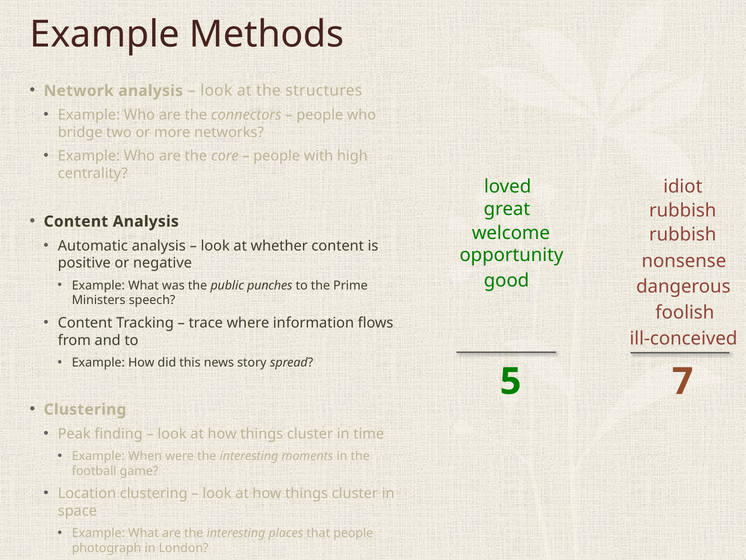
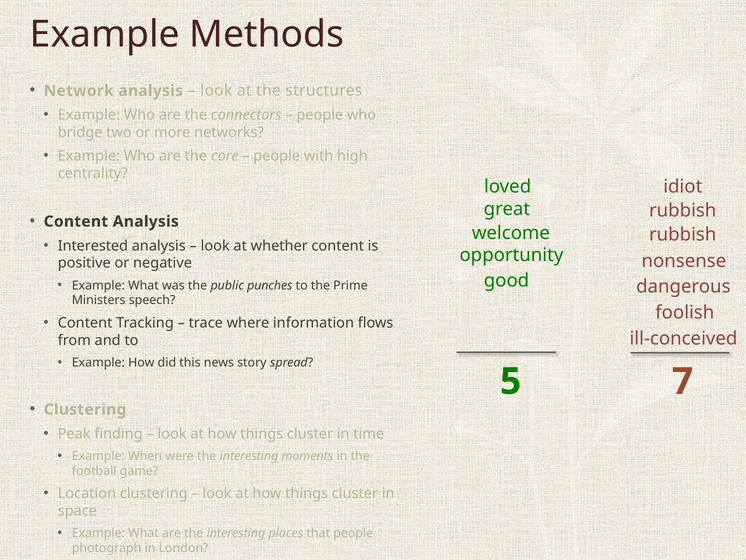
Automatic: Automatic -> Interested (93, 246)
